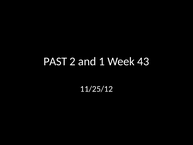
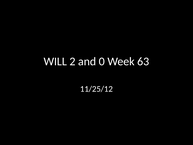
PAST: PAST -> WILL (55, 61)
1: 1 -> 0 (102, 61)
43: 43 -> 63 (143, 61)
